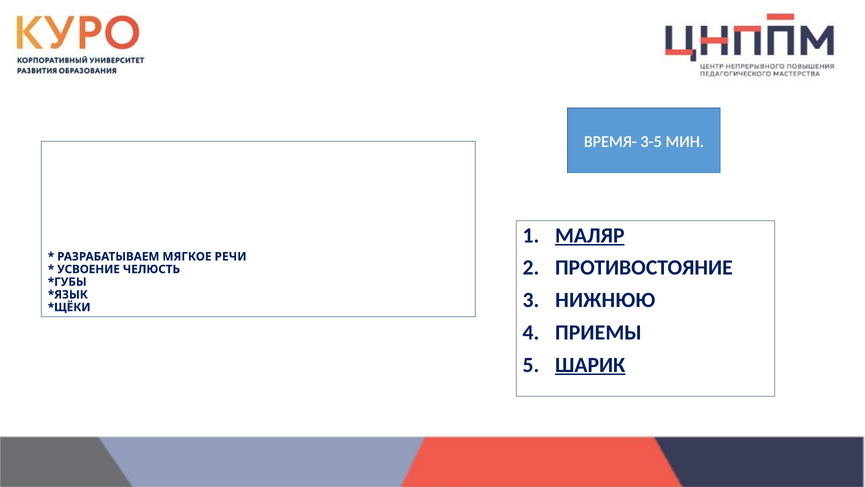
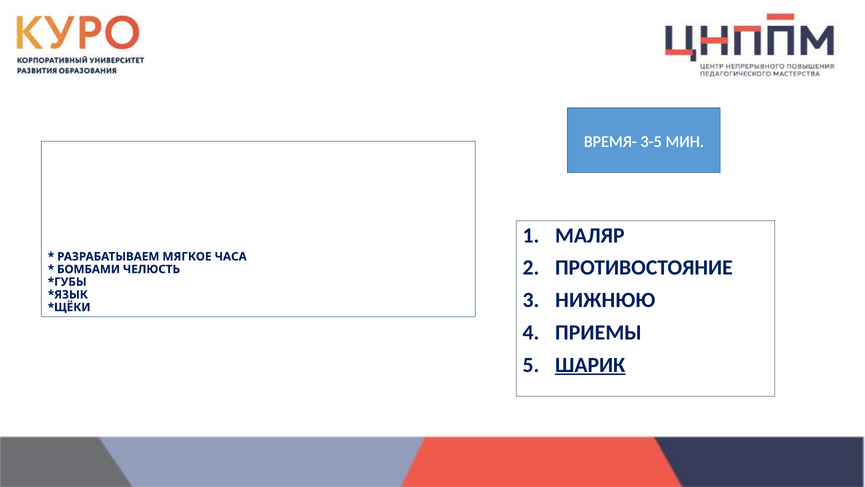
МАЛЯР underline: present -> none (590, 235)
РЕЧИ: РЕЧИ -> ЧАСА (231, 256)
УСВОЕНИЕ: УСВОЕНИЕ -> БОМБАМИ (89, 269)
